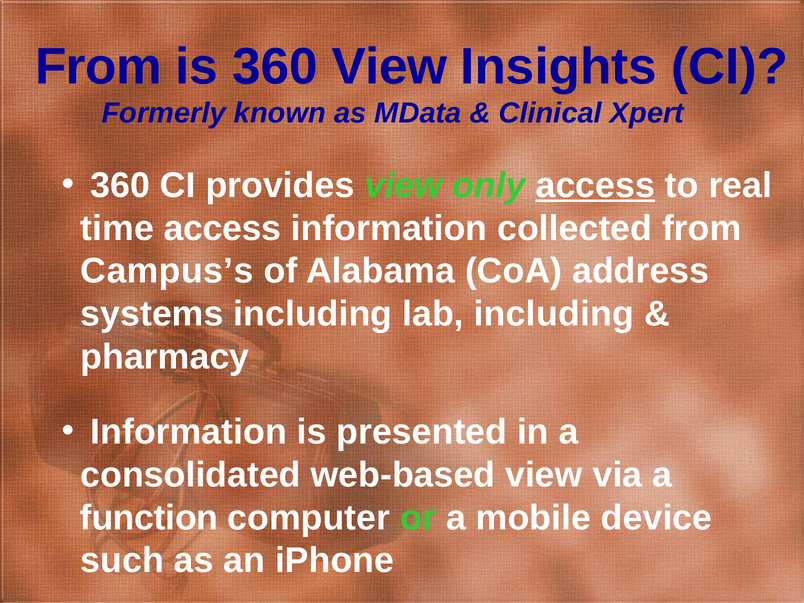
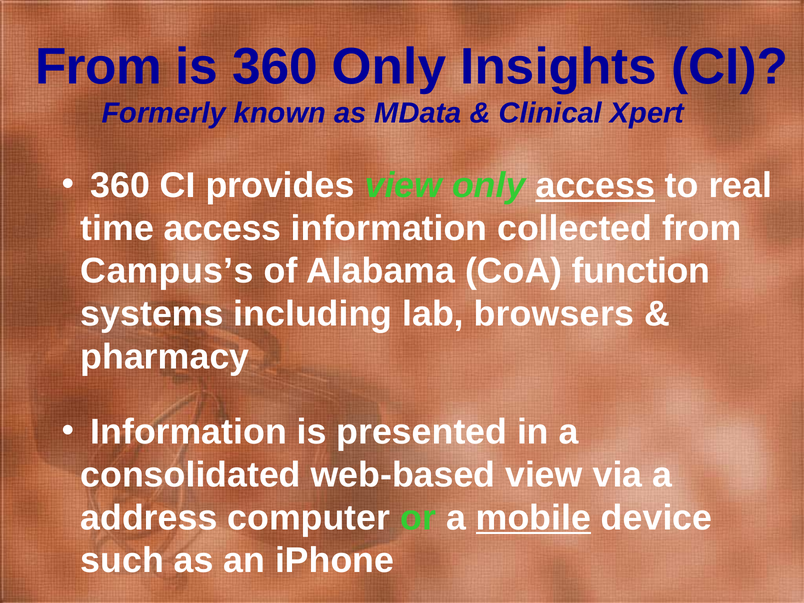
360 View: View -> Only (389, 67)
address: address -> function (641, 271)
lab including: including -> browsers (554, 314)
function: function -> address (149, 518)
mobile underline: none -> present (533, 518)
